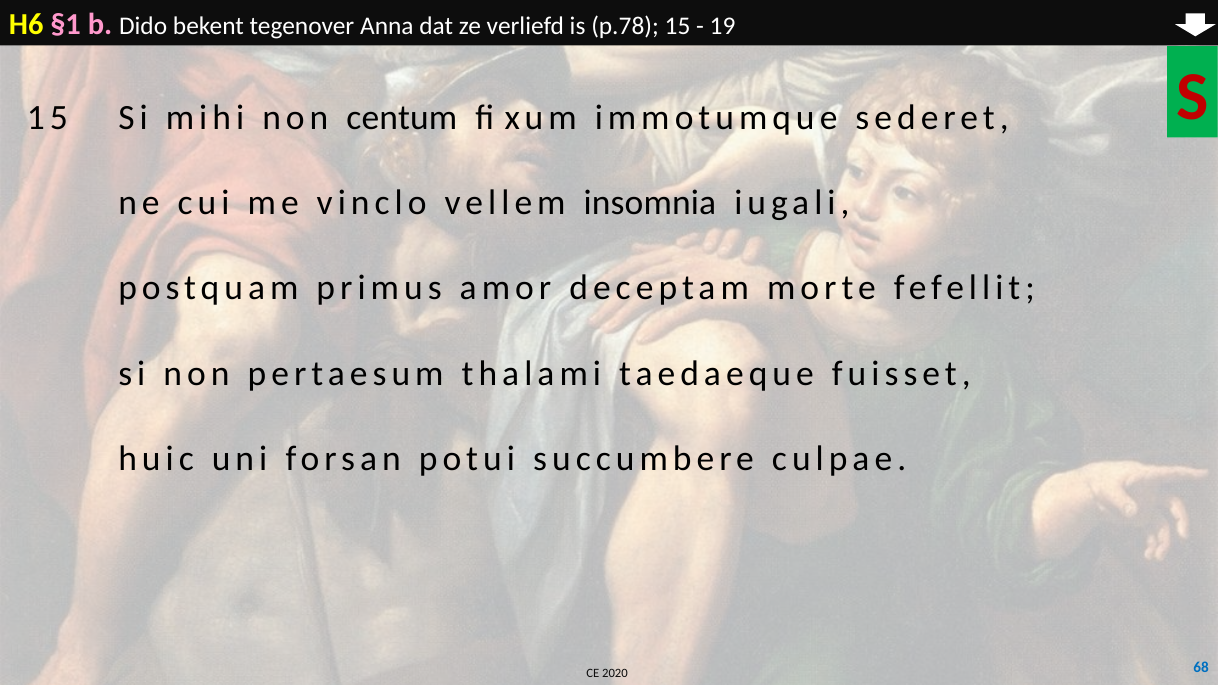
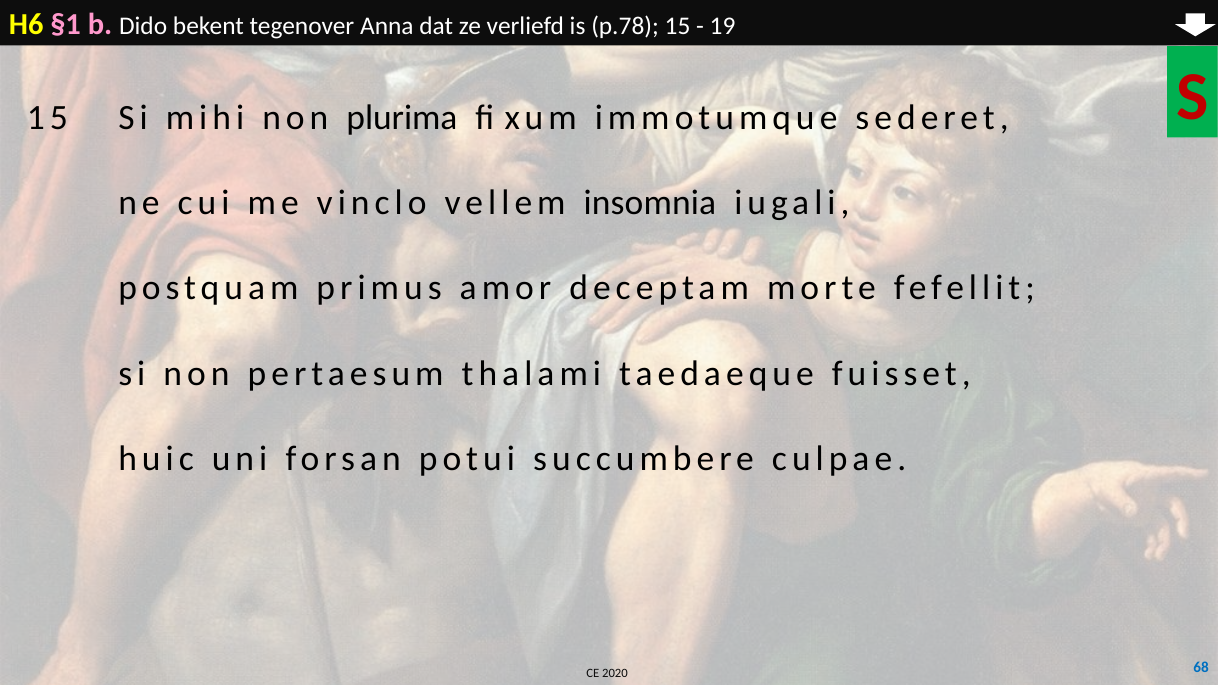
centum: centum -> plurima (402, 118)
